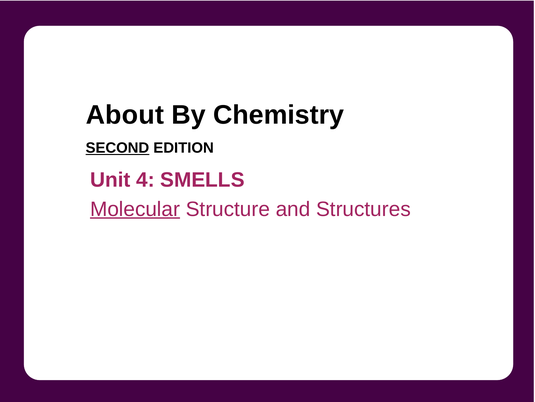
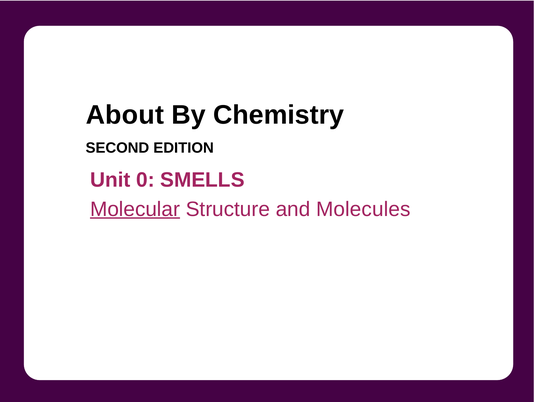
SECOND underline: present -> none (117, 148)
4: 4 -> 0 (145, 180)
Structures: Structures -> Molecules (363, 209)
